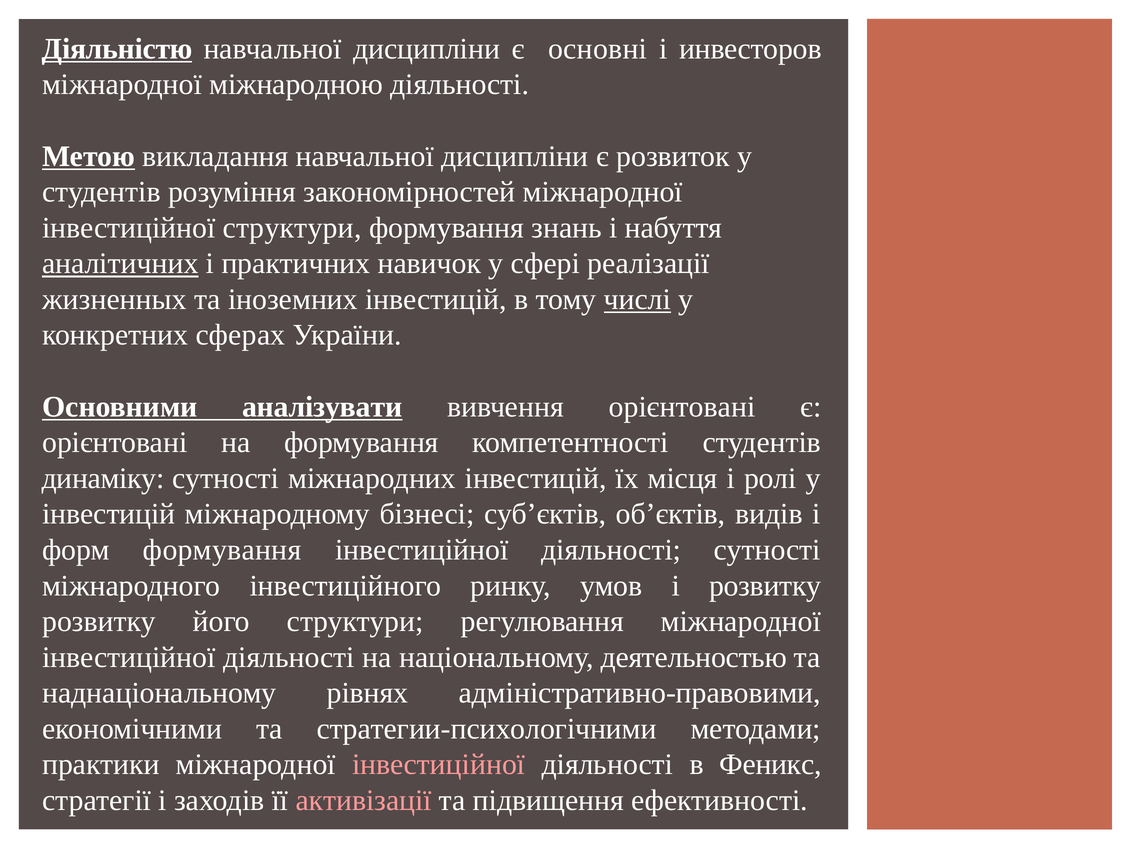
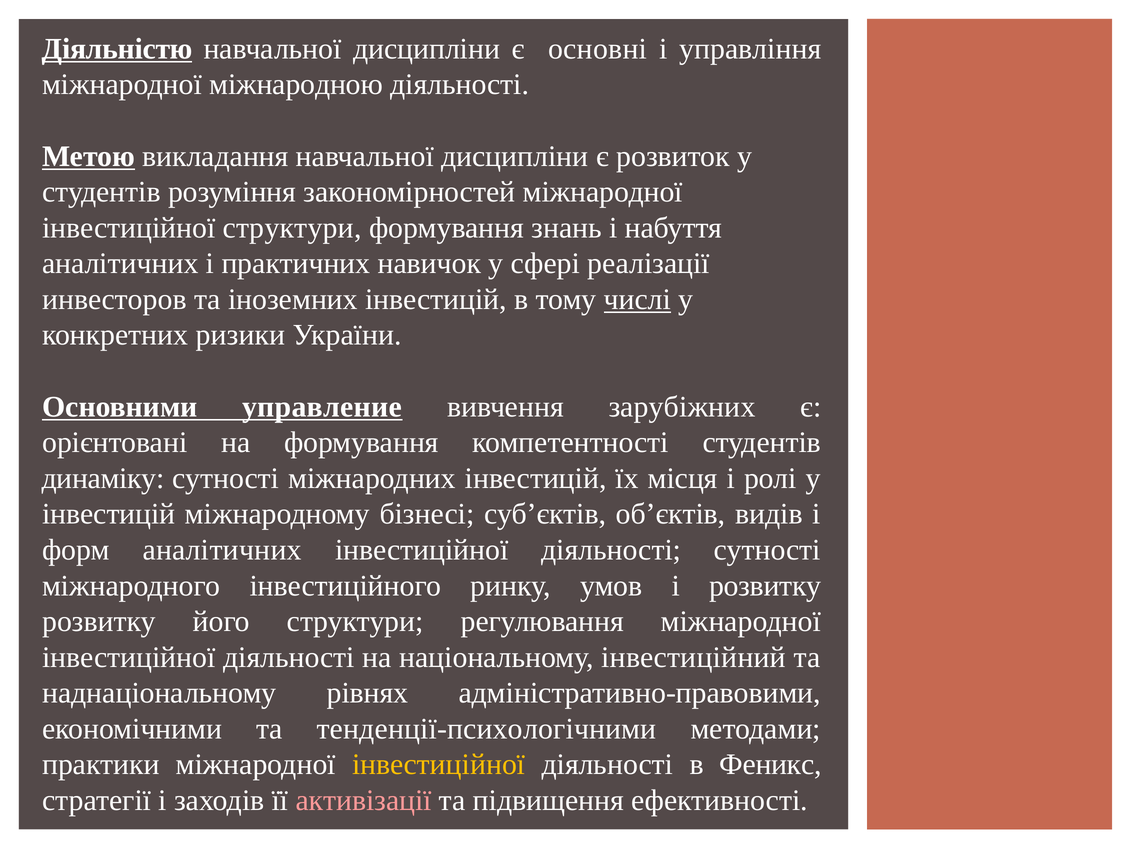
инвесторов: инвесторов -> управління (750, 49)
аналітичних underline: present -> none (120, 264)
жизненных: жизненных -> инвесторов (114, 299)
сферах: сферах -> ризики (240, 335)
аналізувати: аналізувати -> управление (322, 407)
вивчення орієнтовані: орієнтовані -> зарубіжних (682, 407)
форм формування: формування -> аналітичних (222, 550)
деятельностью: деятельностью -> інвестиційний (694, 657)
стратегии-психологічними: стратегии-психологічними -> тенденції-психологічними (487, 729)
інвестиційної colour: pink -> yellow (439, 765)
